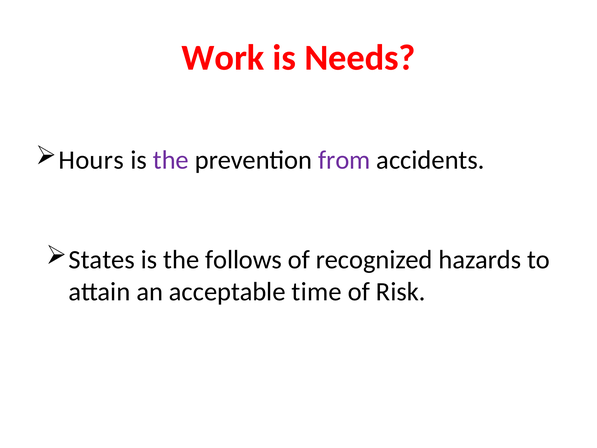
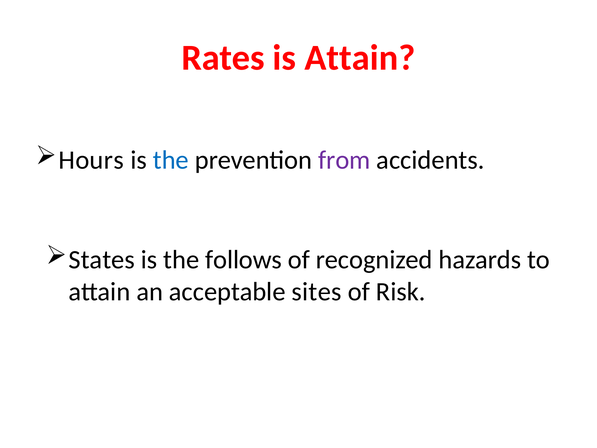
Work: Work -> Rates (223, 58)
is Needs: Needs -> Attain (360, 58)
the colour: purple -> blue (171, 160)
time: time -> sites (317, 291)
